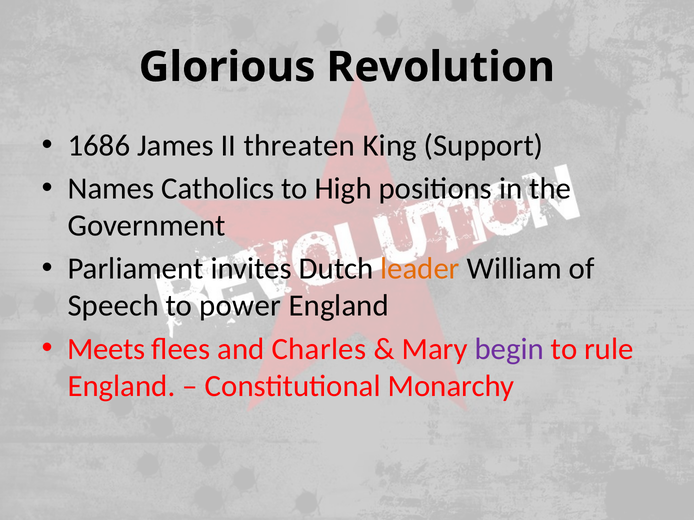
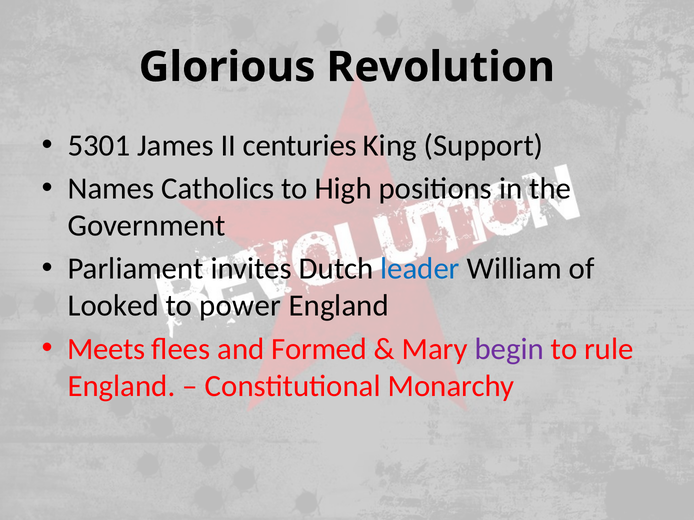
1686: 1686 -> 5301 (99, 146)
threaten: threaten -> centuries (300, 146)
leader colour: orange -> blue (420, 269)
Speech: Speech -> Looked (113, 306)
Charles: Charles -> Formed (319, 349)
